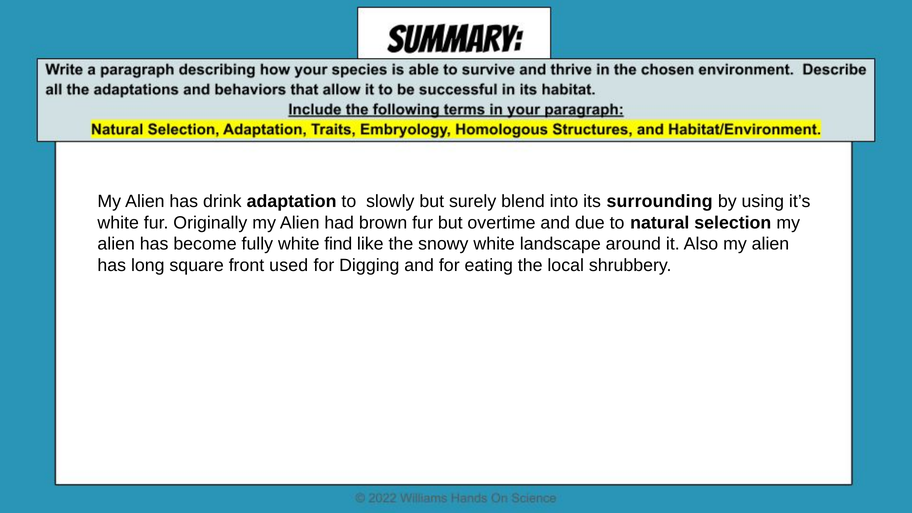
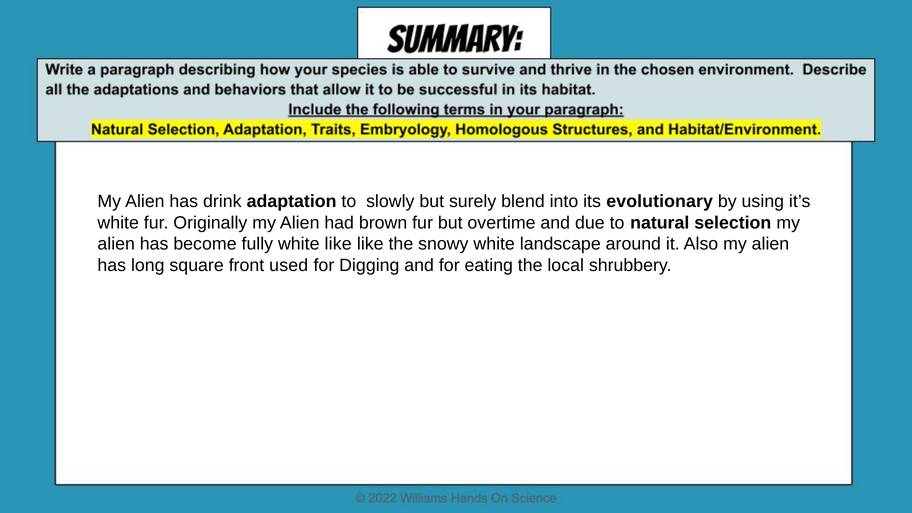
surrounding: surrounding -> evolutionary (660, 201)
white find: find -> like (338, 244)
